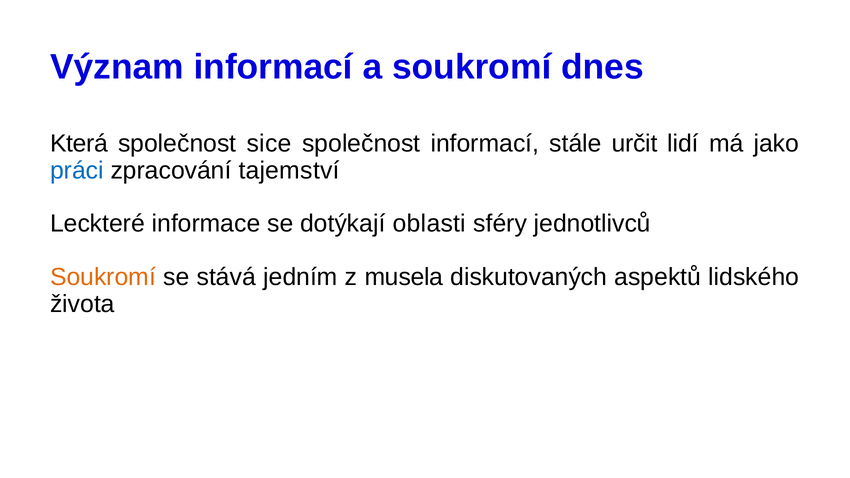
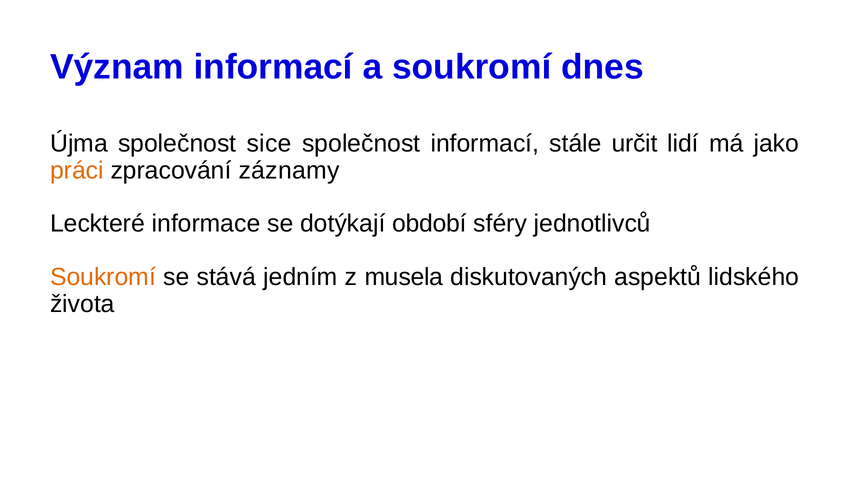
Která: Která -> Újma (79, 144)
práci colour: blue -> orange (77, 170)
tajemství: tajemství -> záznamy (289, 170)
oblasti: oblasti -> období (430, 224)
